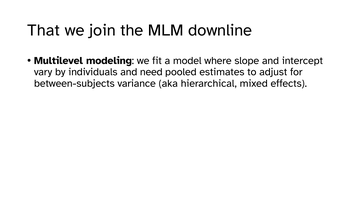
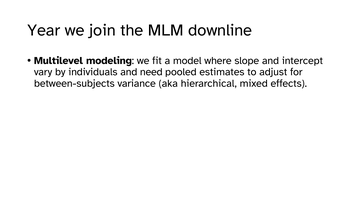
That: That -> Year (44, 30)
